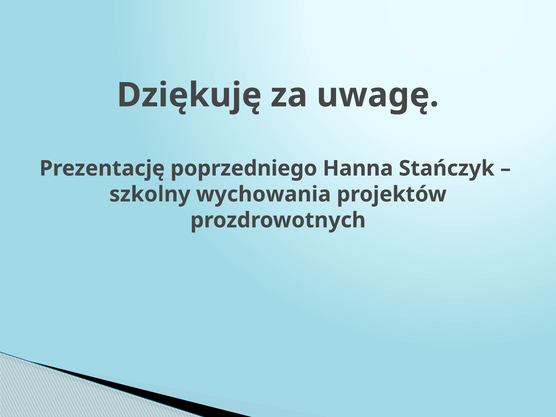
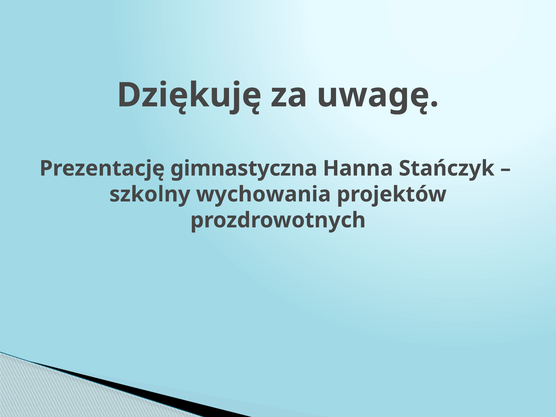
poprzedniego: poprzedniego -> gimnastyczna (244, 168)
